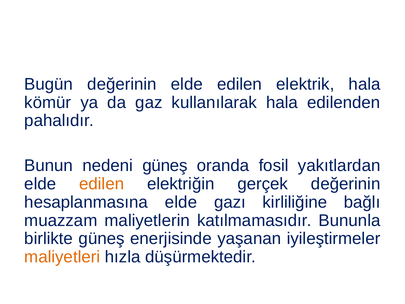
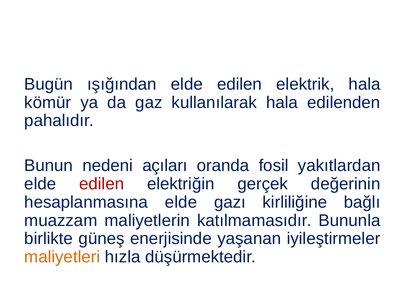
Bugün değerinin: değerinin -> ışığından (122, 84)
nedeni güneş: güneş -> açıları (165, 166)
edilen colour: orange -> red (102, 184)
